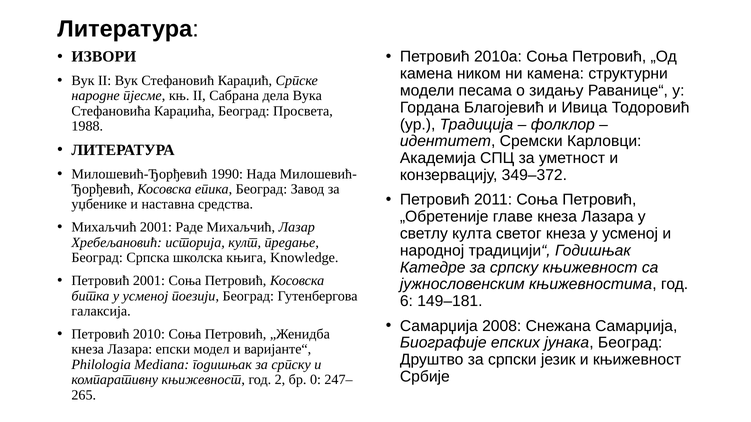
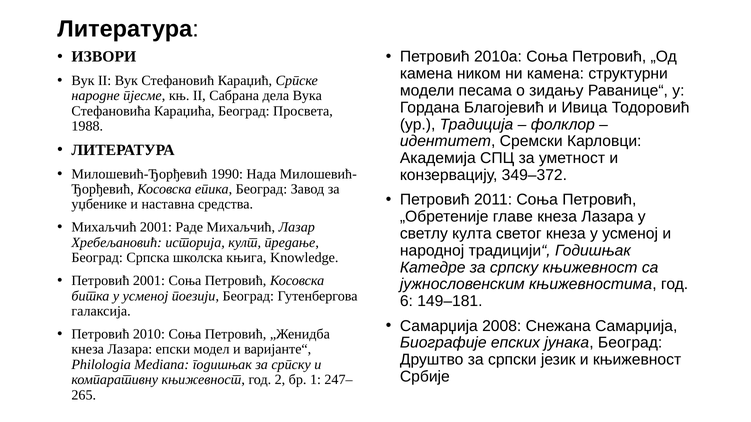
0: 0 -> 1 (315, 380)
